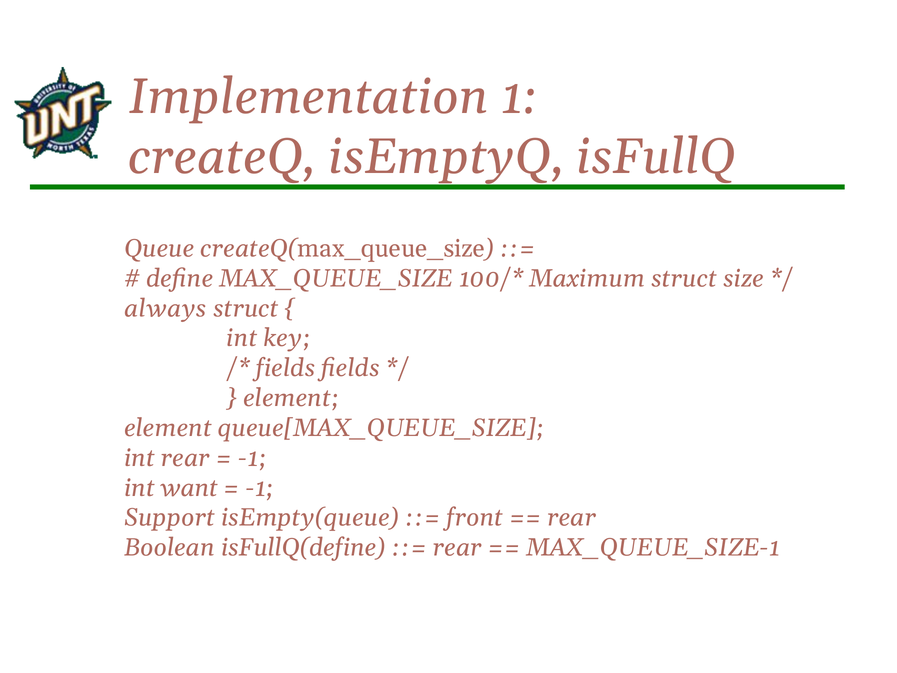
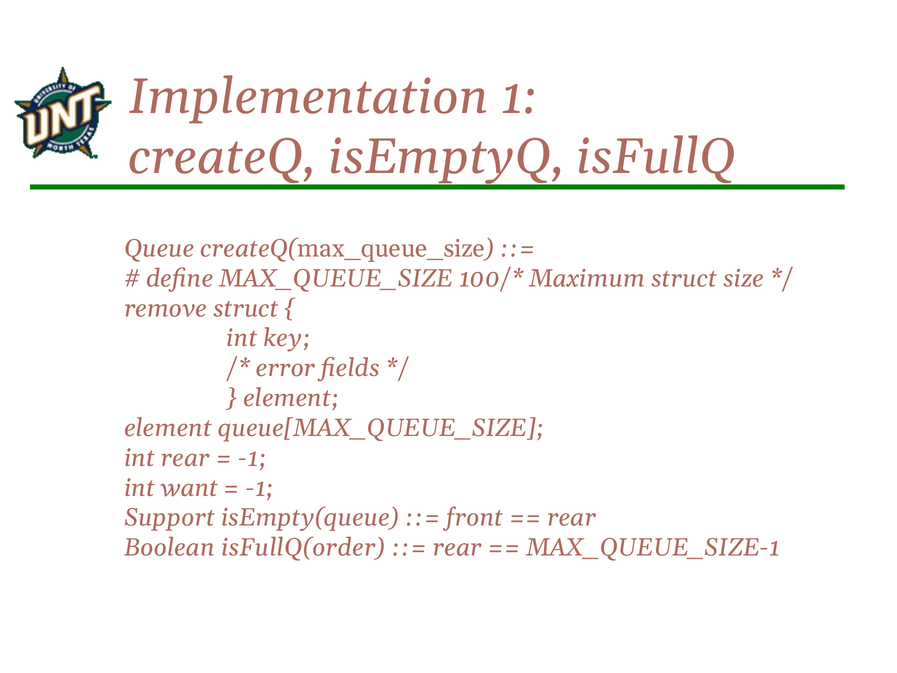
always: always -> remove (166, 308)
fields: fields -> error (286, 368)
isFullQ(define: isFullQ(define -> isFullQ(order (303, 547)
